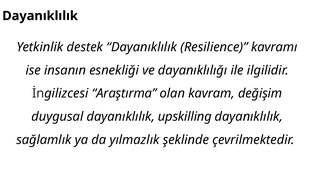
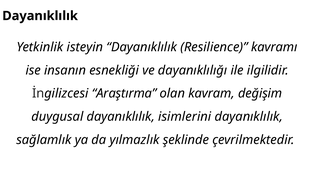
destek: destek -> isteyin (85, 47)
upskilling: upskilling -> isimlerini (185, 117)
